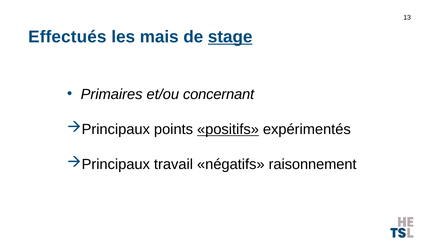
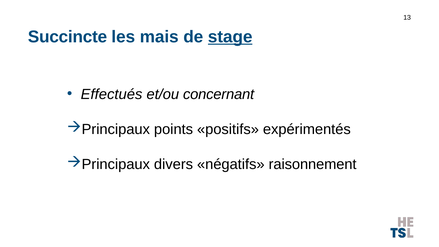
Effectués: Effectués -> Succincte (68, 37)
Primaires: Primaires -> Effectués (112, 94)
positifs underline: present -> none (228, 129)
travail: travail -> divers (174, 164)
